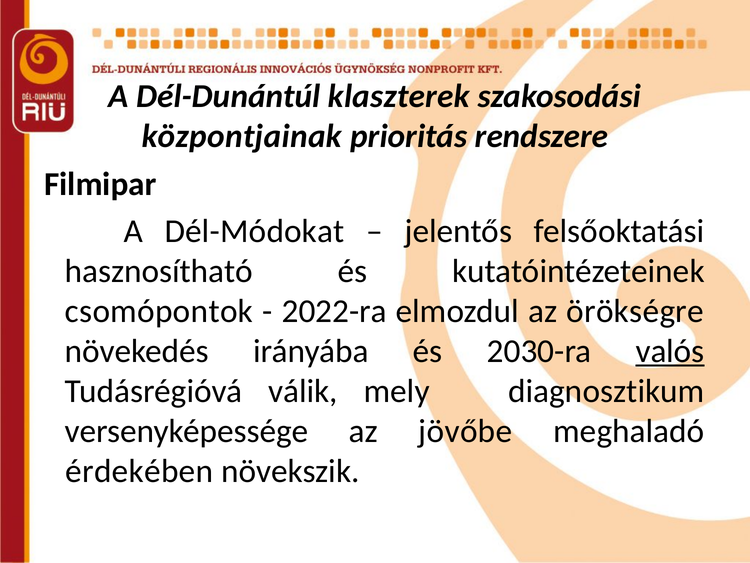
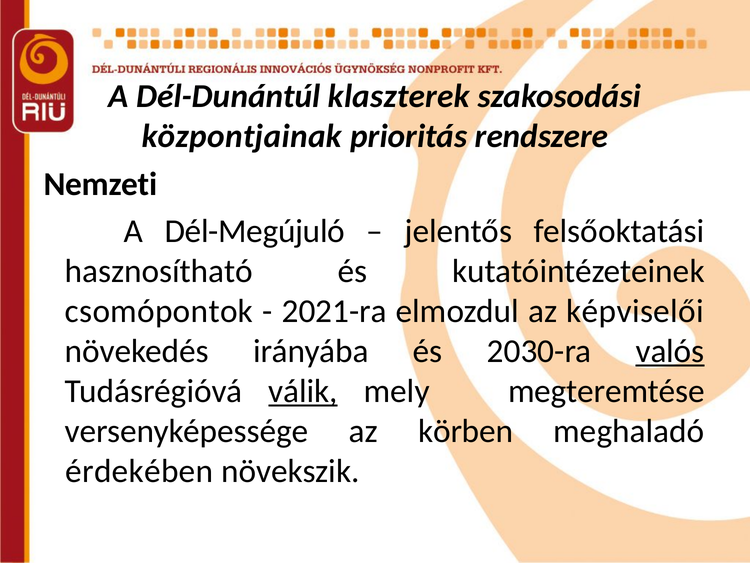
Filmipar: Filmipar -> Nemzeti (100, 184)
Dél-Módokat: Dél-Módokat -> Dél-Megújuló (255, 231)
2022-ra: 2022-ra -> 2021-ra (334, 311)
örökségre: örökségre -> képviselői (635, 311)
válik underline: none -> present (303, 391)
diagnosztikum: diagnosztikum -> megteremtése (606, 391)
jövőbe: jövőbe -> körben (466, 431)
